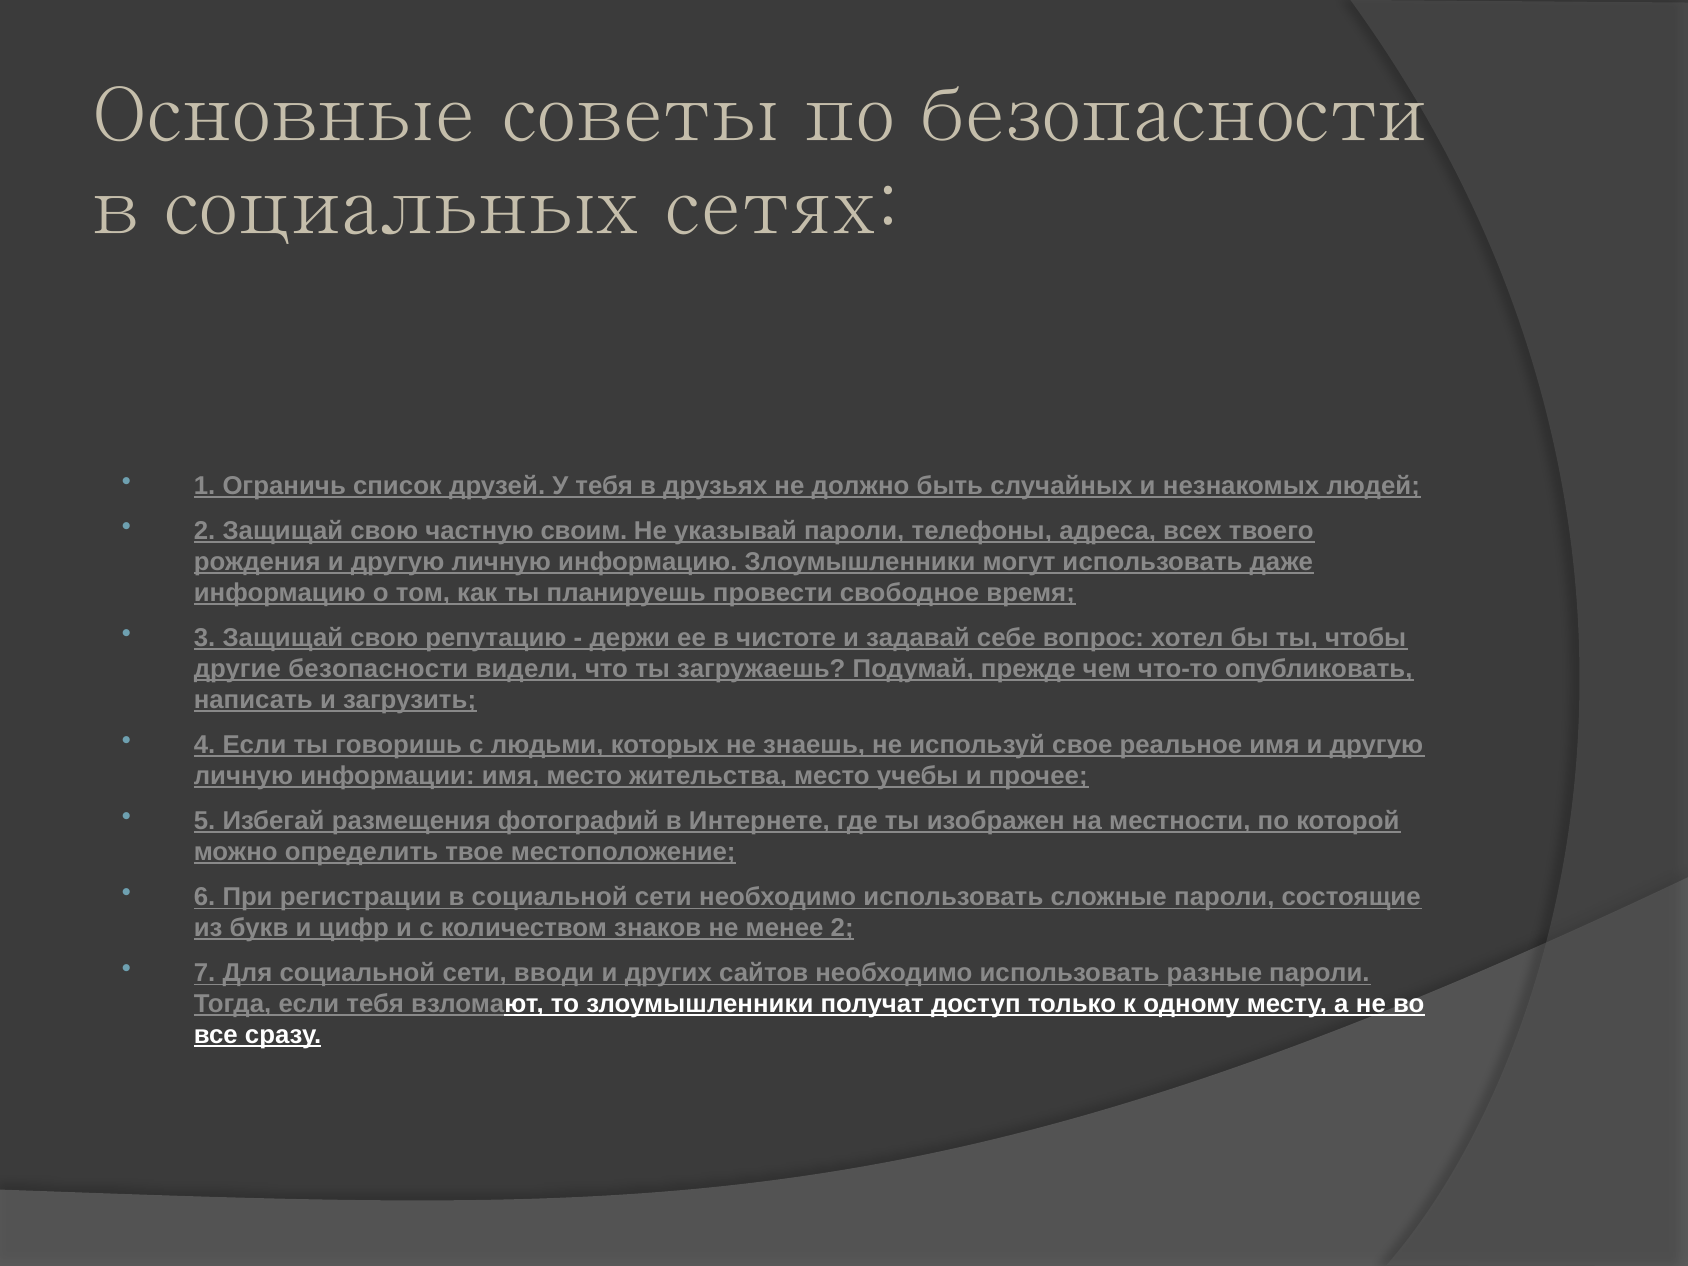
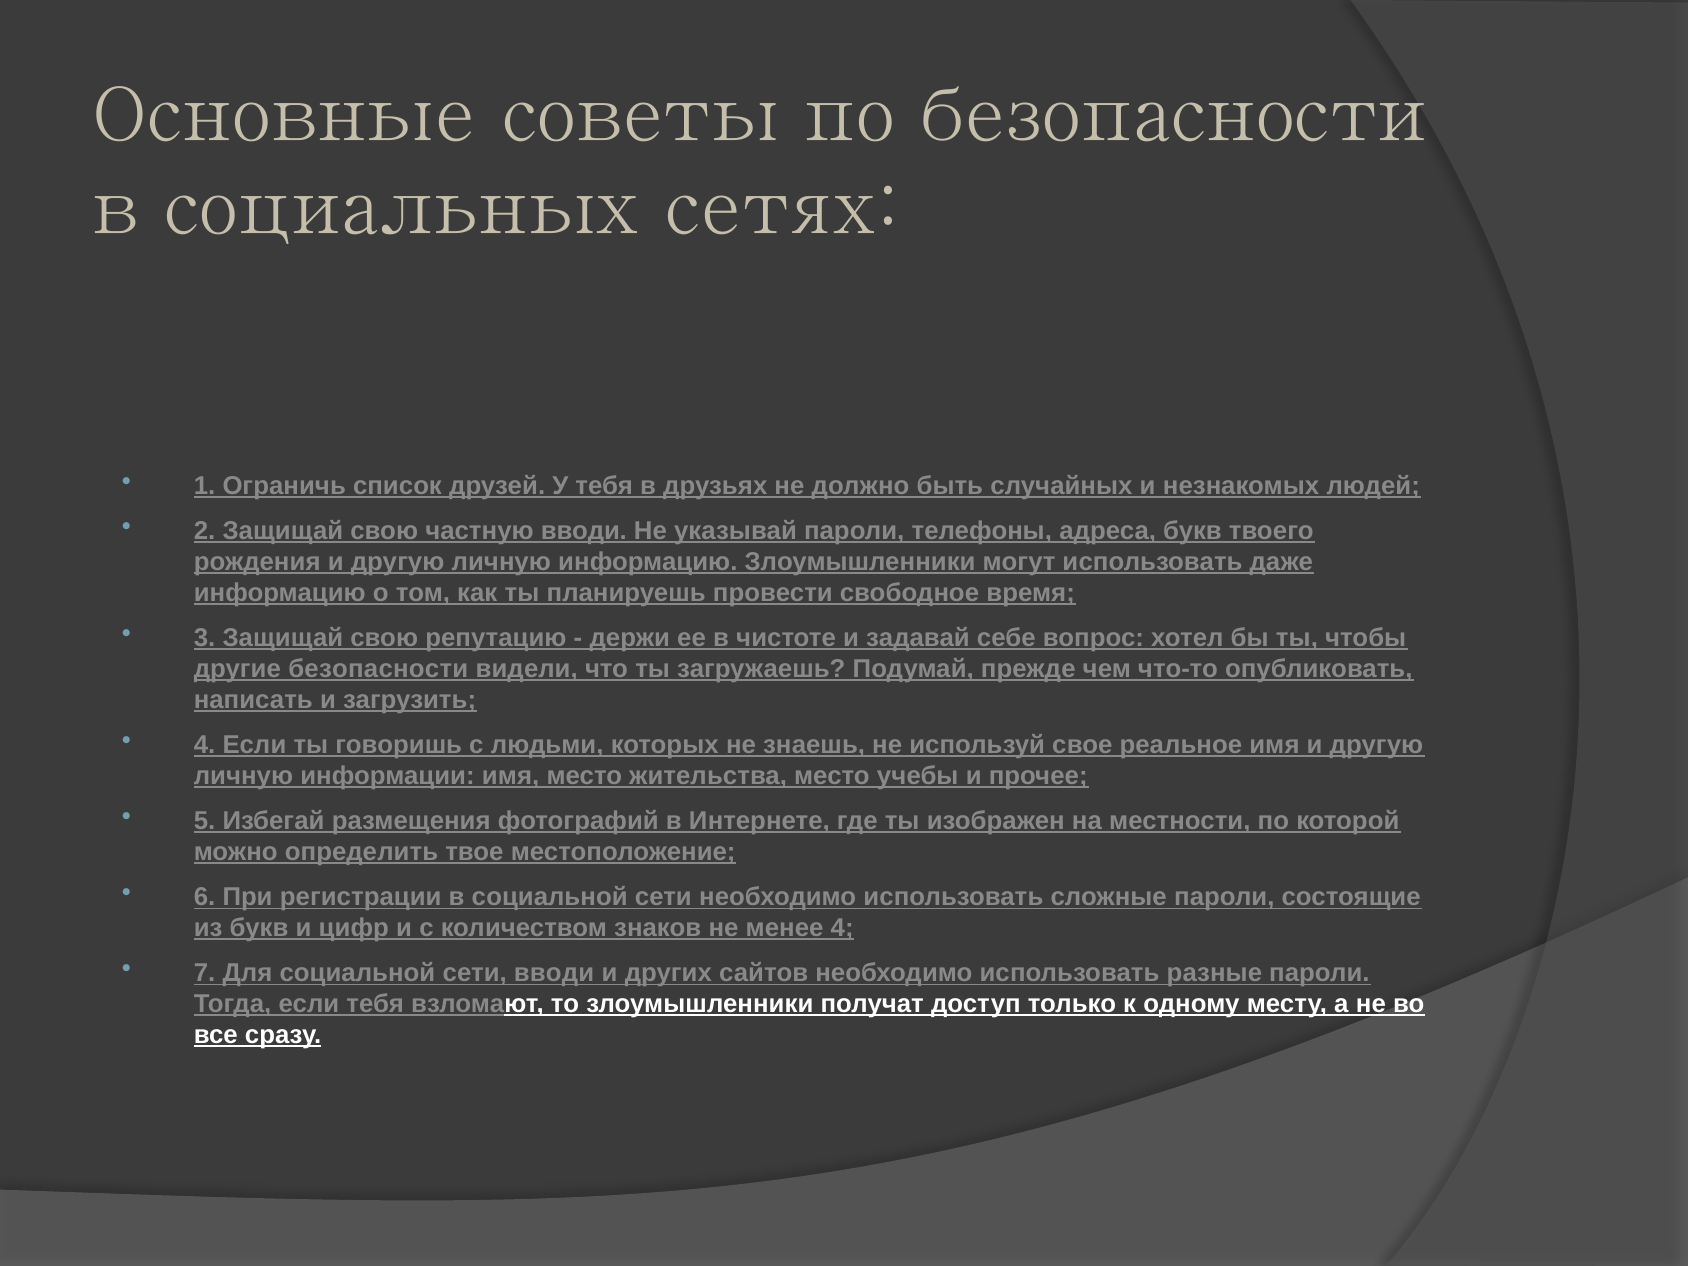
частную своим: своим -> вводи (584, 531)
адреса всех: всех -> букв (1192, 531)
менее 2: 2 -> 4 (842, 928)
